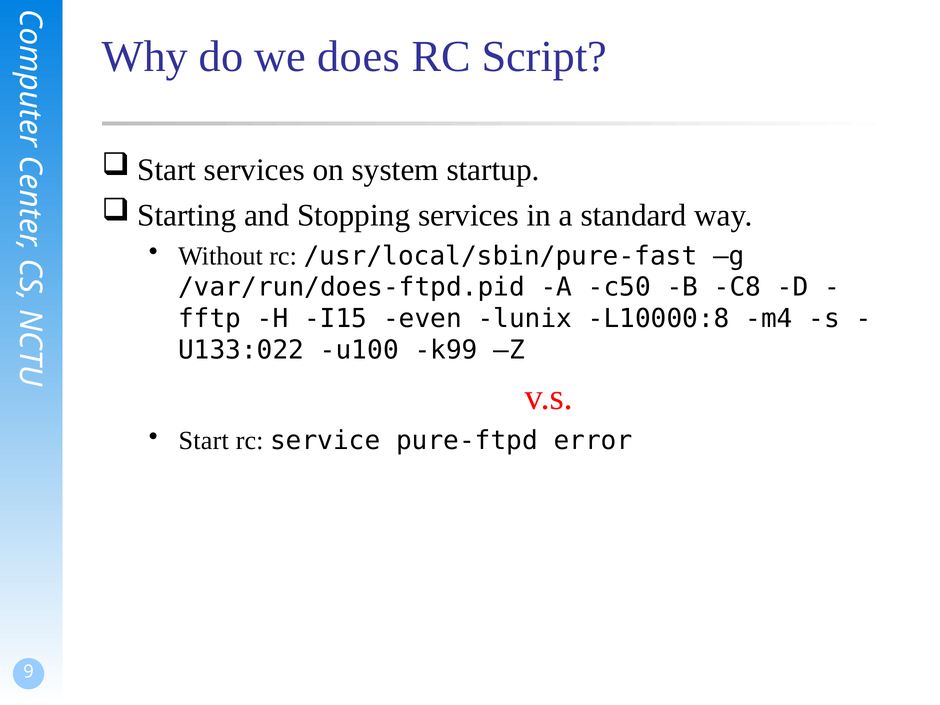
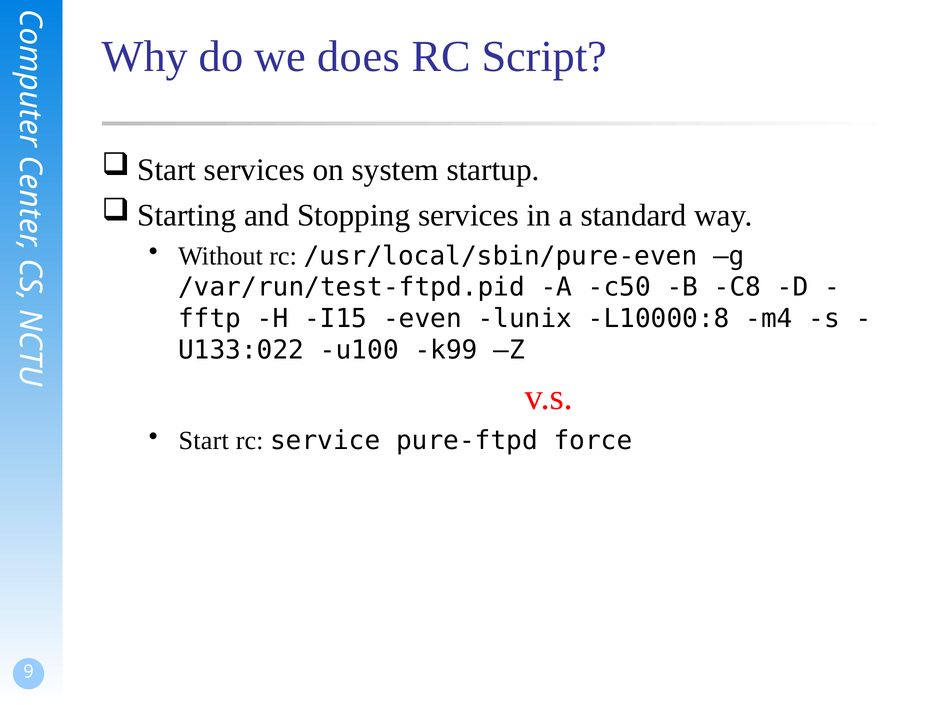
/usr/local/sbin/pure-fast: /usr/local/sbin/pure-fast -> /usr/local/sbin/pure-even (501, 256)
/var/run/does-ftpd.pid: /var/run/does-ftpd.pid -> /var/run/test-ftpd.pid (352, 287)
error: error -> force (593, 441)
